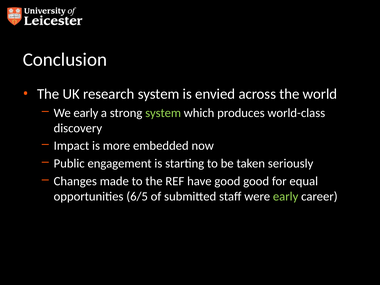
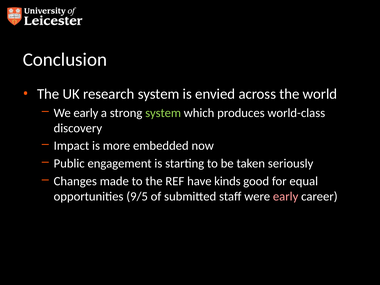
have good: good -> kinds (227, 181)
6/5: 6/5 -> 9/5 (137, 196)
early colour: light green -> pink (286, 196)
